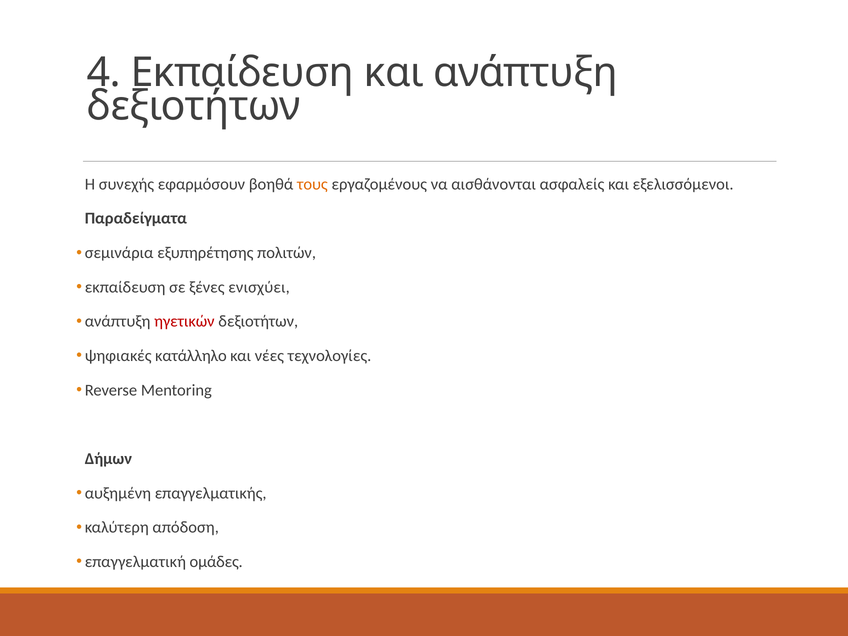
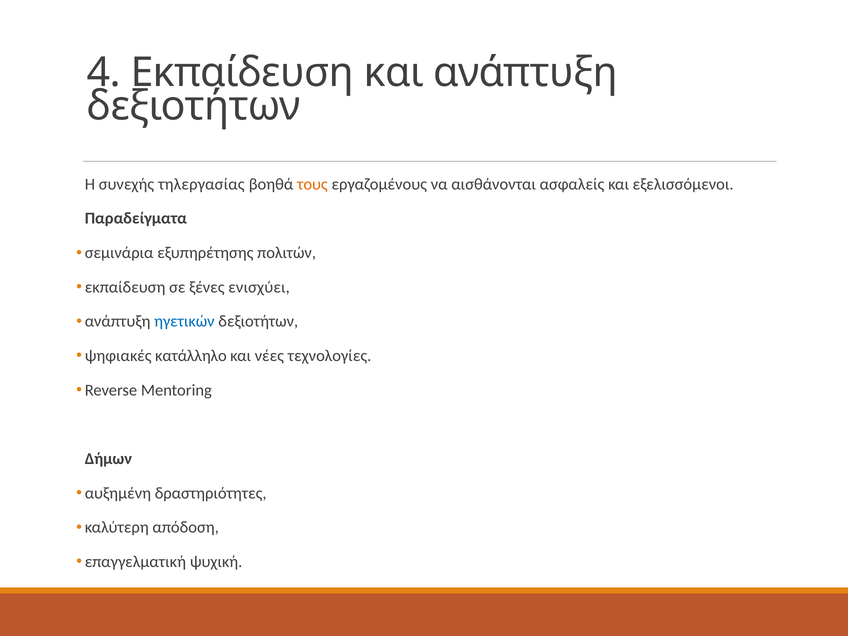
εφαρμόσουν: εφαρμόσουν -> τηλεργασίας (201, 184)
ηγετικών colour: red -> blue (184, 322)
επαγγελματικής: επαγγελματικής -> δραστηριότητες (211, 493)
ομάδες: ομάδες -> ψυχική (216, 562)
